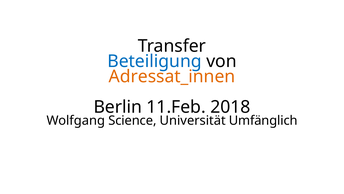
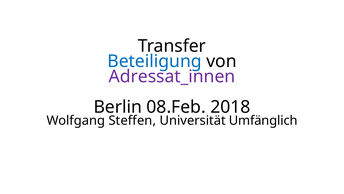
Adressat_innen colour: orange -> purple (172, 76)
11.Feb: 11.Feb -> 08.Feb (176, 107)
Science: Science -> Steffen (132, 120)
